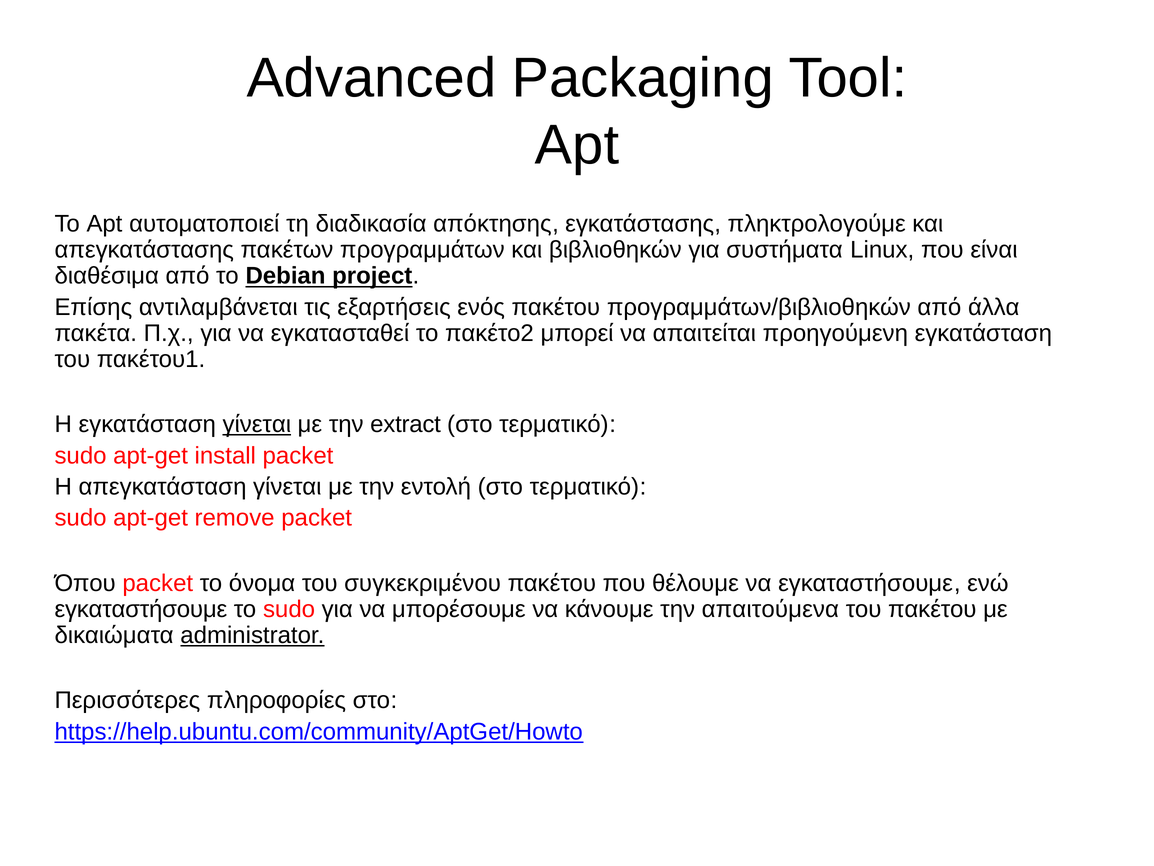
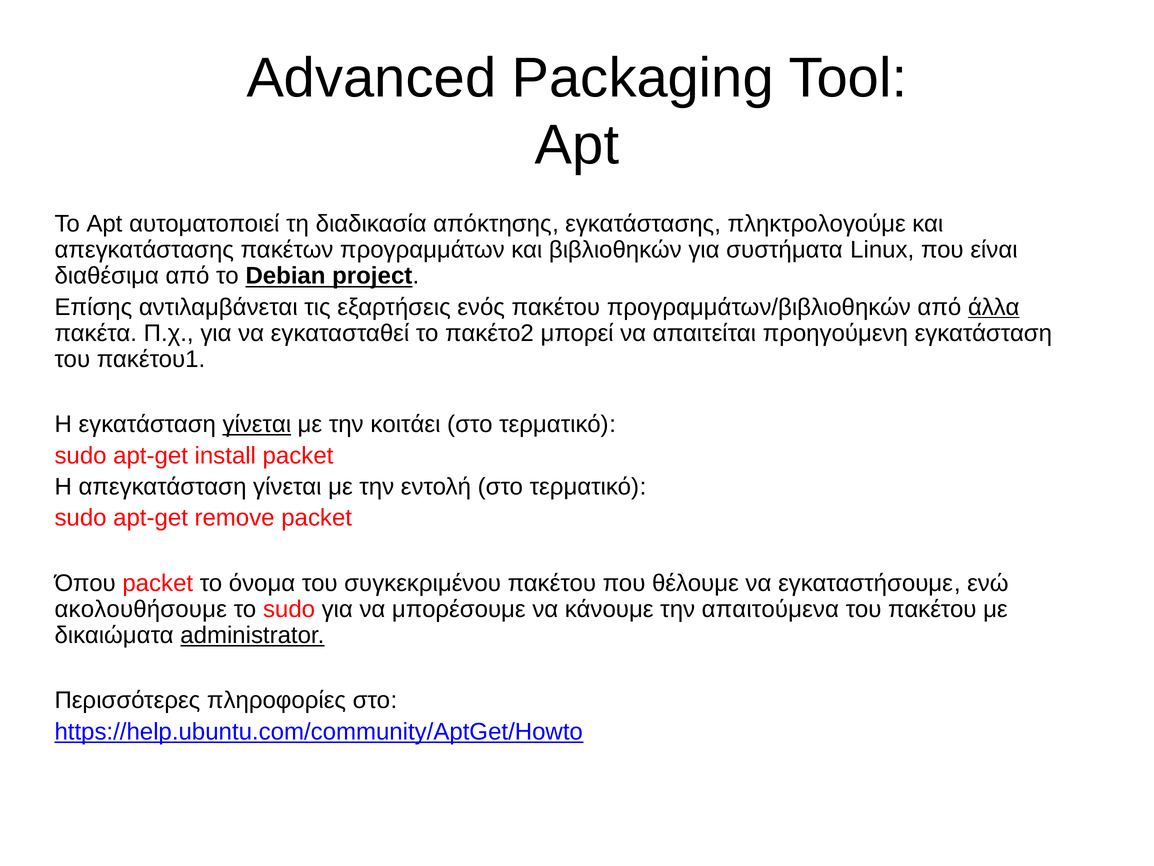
άλλα underline: none -> present (994, 307)
extract: extract -> κοιτάει (405, 424)
εγκαταστήσουμε: εγκαταστήσουμε -> ακολουθήσουμε (141, 609)
